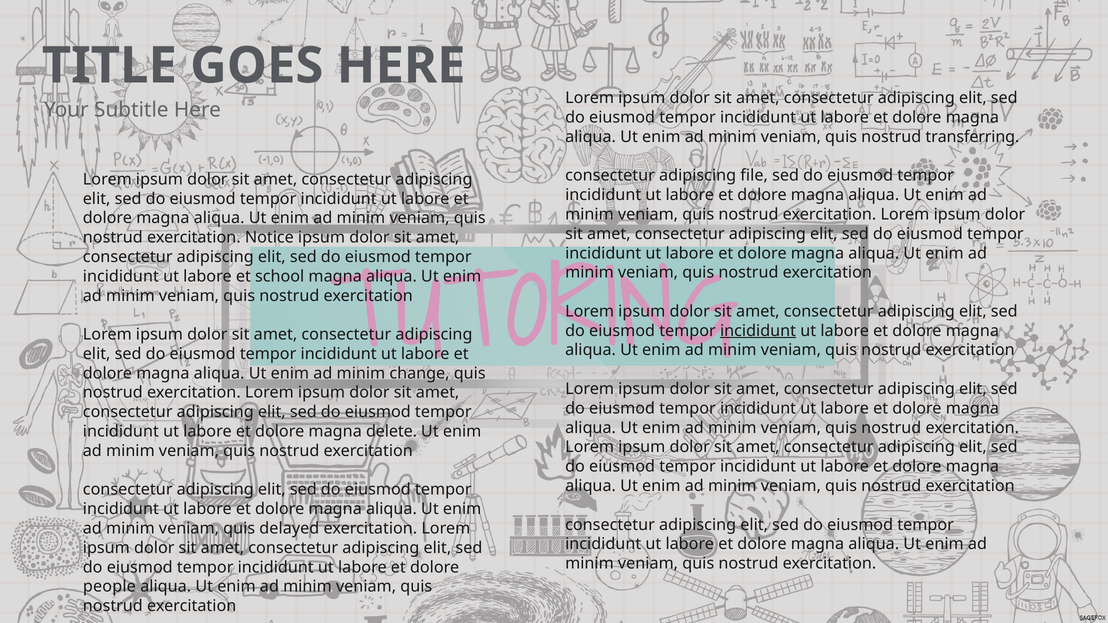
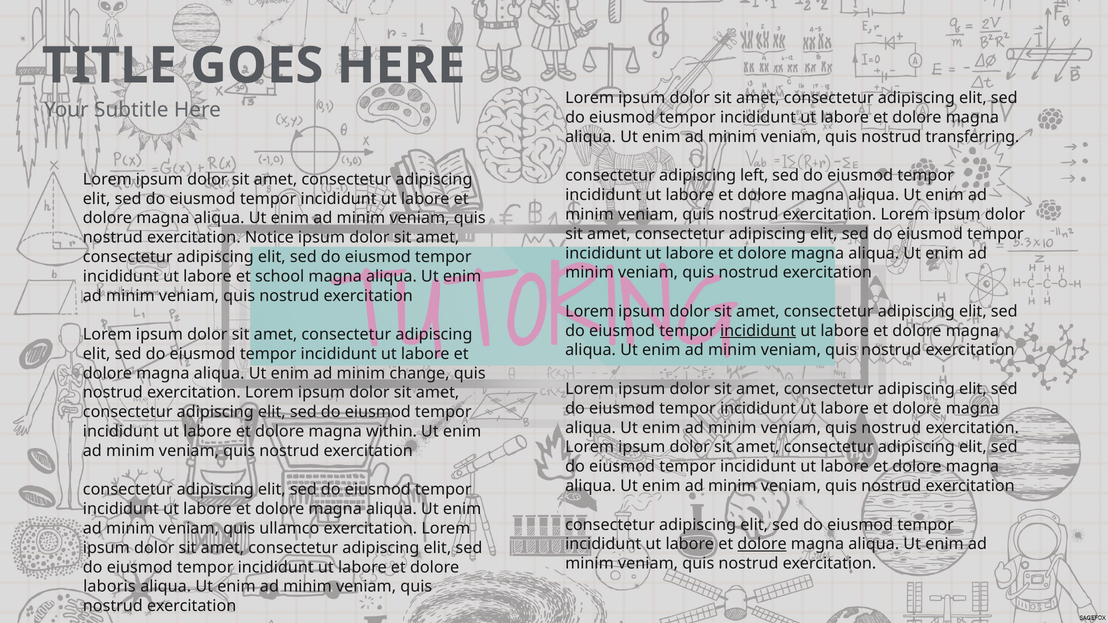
file: file -> left (754, 176)
delete: delete -> within (391, 432)
delayed: delayed -> ullamco (289, 529)
dolore underline: none -> present (762, 544)
people: people -> laboris (109, 587)
